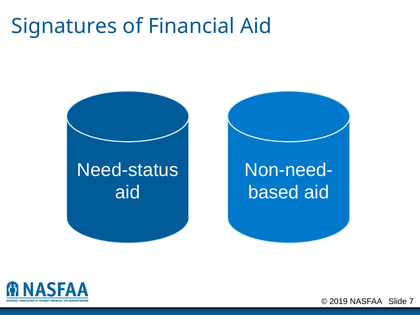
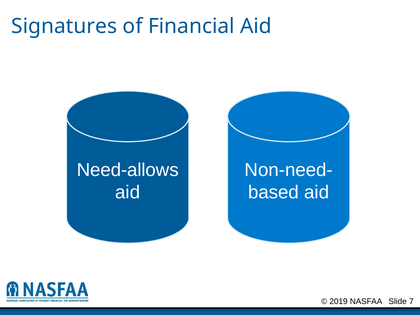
Need-status: Need-status -> Need-allows (128, 170)
